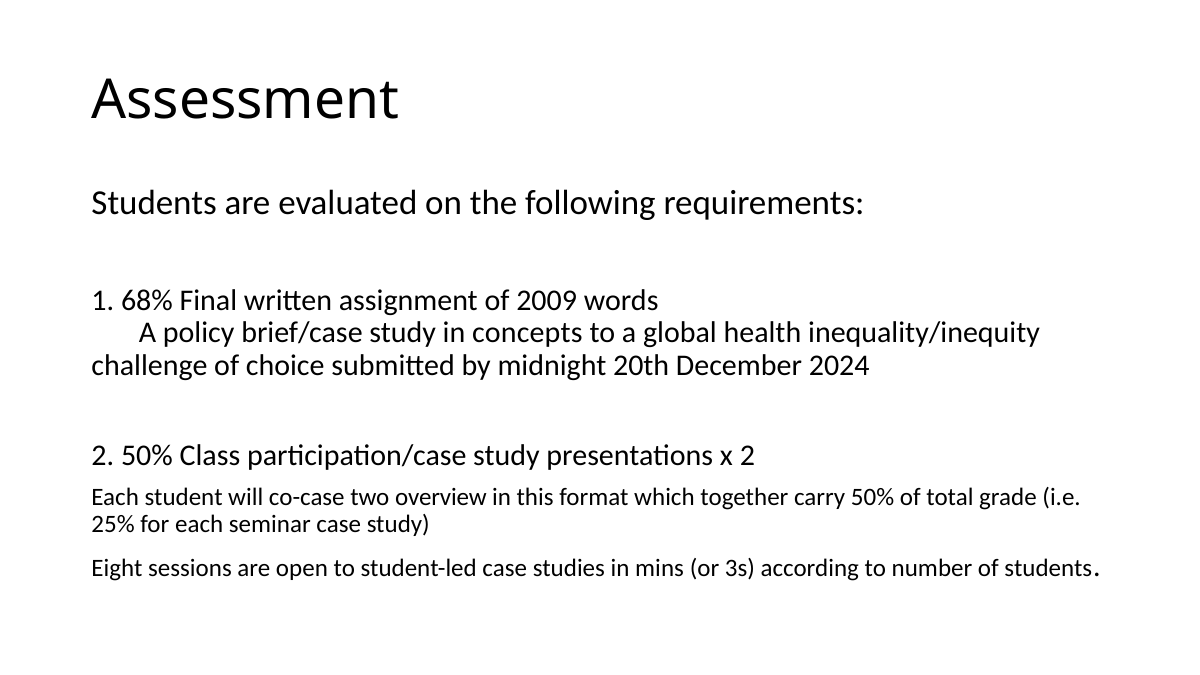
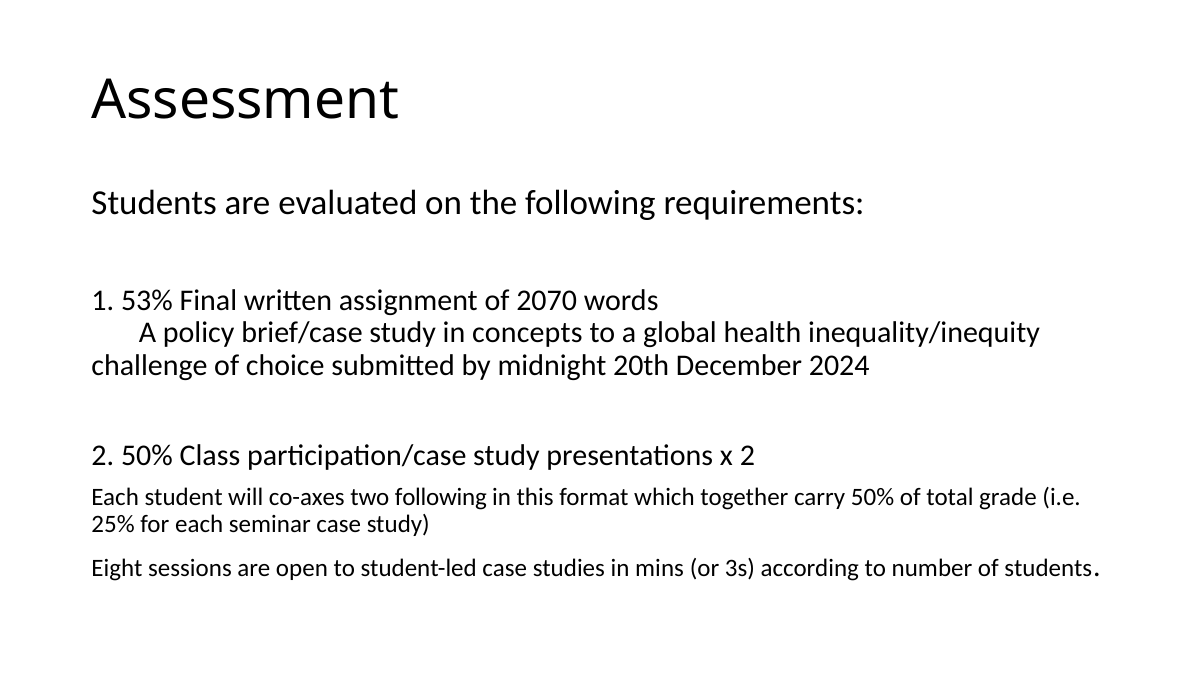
68%: 68% -> 53% (147, 301)
2009: 2009 -> 2070 (547, 301)
co-case: co-case -> co-axes (307, 497)
two overview: overview -> following (441, 497)
